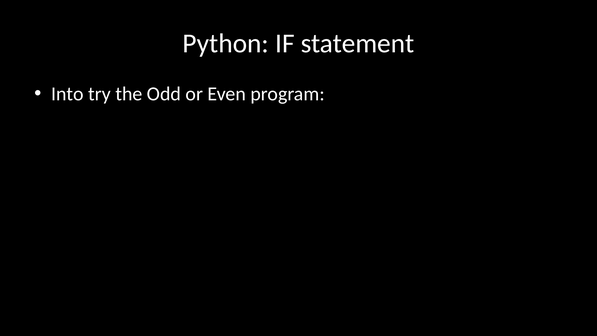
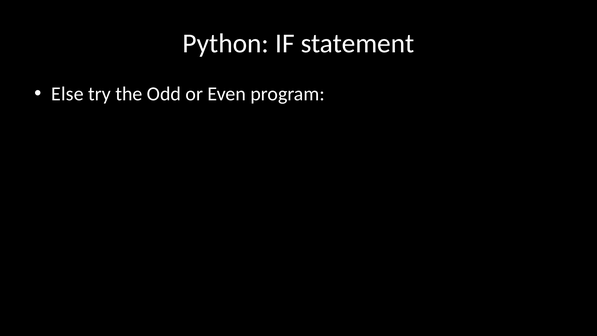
Into: Into -> Else (67, 94)
